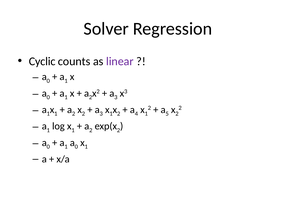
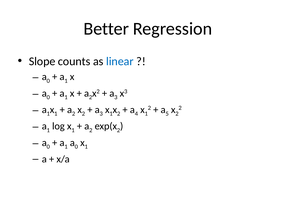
Solver: Solver -> Better (106, 29)
Cyclic: Cyclic -> Slope (42, 61)
linear colour: purple -> blue (120, 61)
